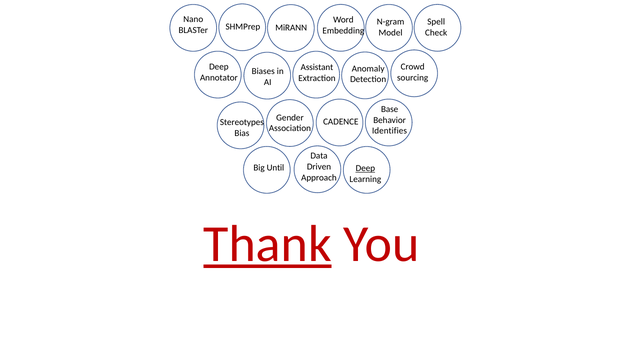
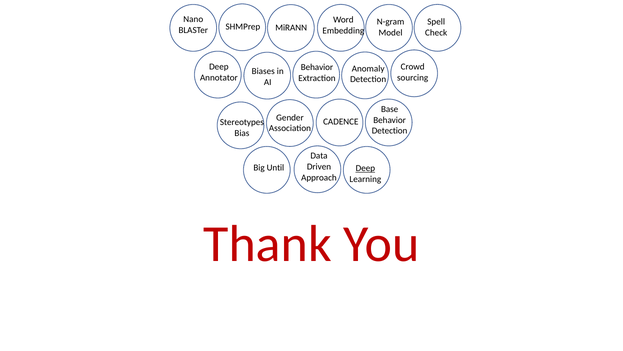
Assistant: Assistant -> Behavior (317, 67)
Identifies: Identifies -> Detection (390, 131)
Thank underline: present -> none (268, 244)
